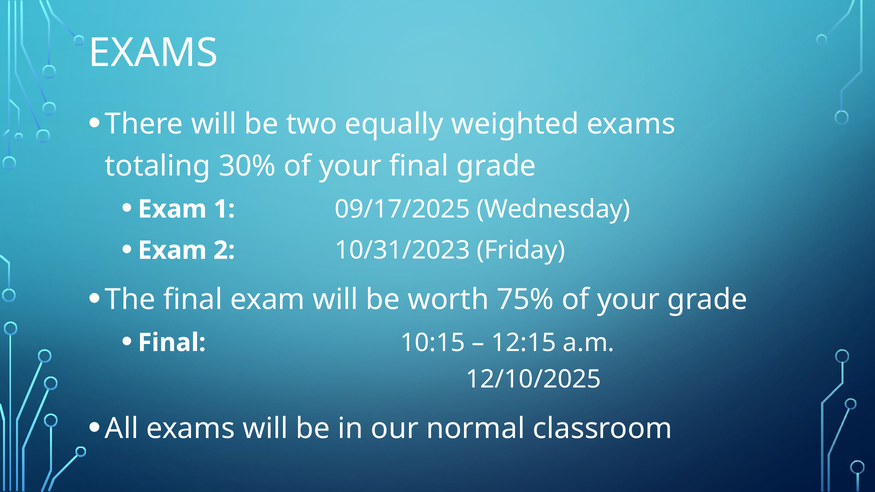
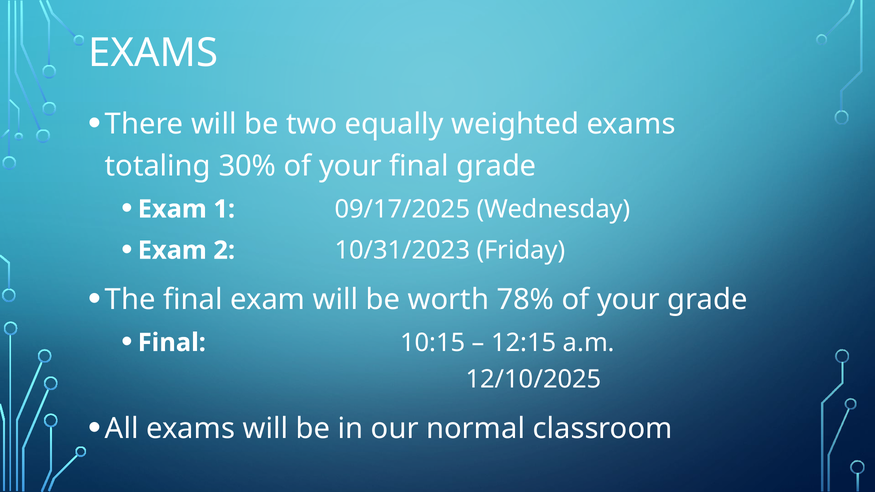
75%: 75% -> 78% (525, 300)
